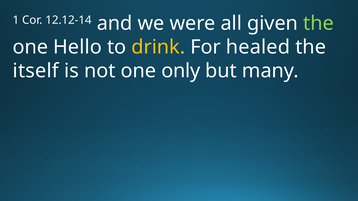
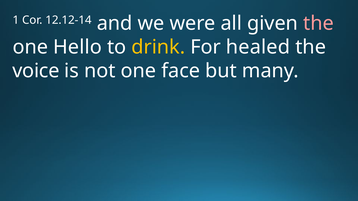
the colour: light green -> pink (319, 23)
itself: itself -> voice (36, 71)
only: only -> face (181, 71)
